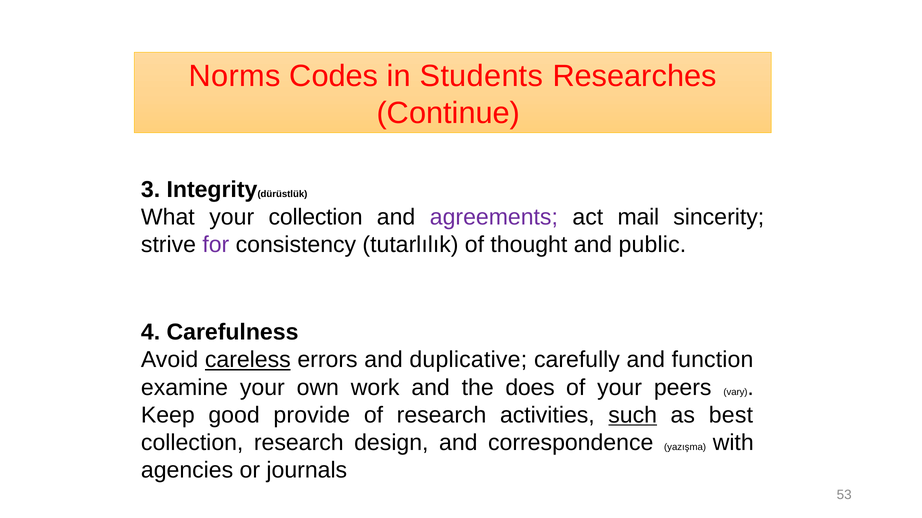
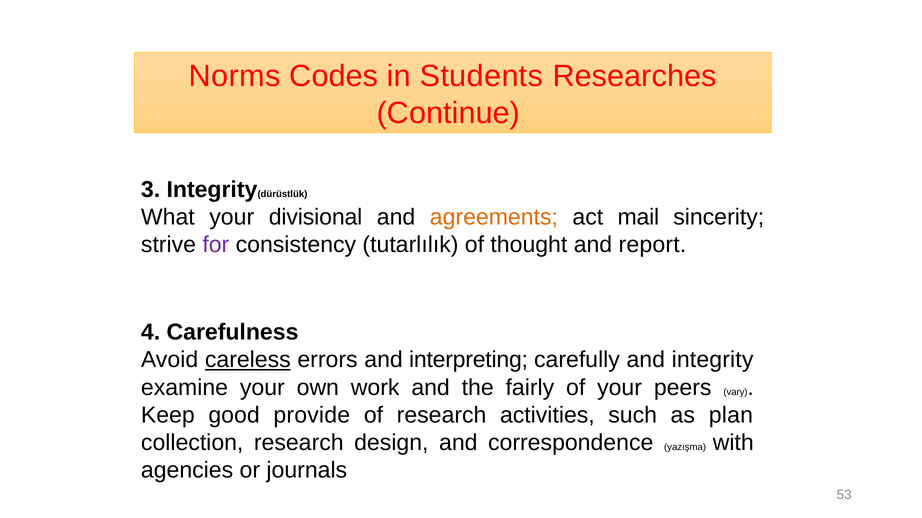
your collection: collection -> divisional (316, 217)
agreements colour: purple -> orange (494, 217)
public: public -> report (652, 245)
duplicative: duplicative -> interpreting (469, 360)
and function: function -> integrity (713, 360)
does: does -> fairly (530, 388)
such underline: present -> none (633, 416)
best: best -> plan (731, 416)
